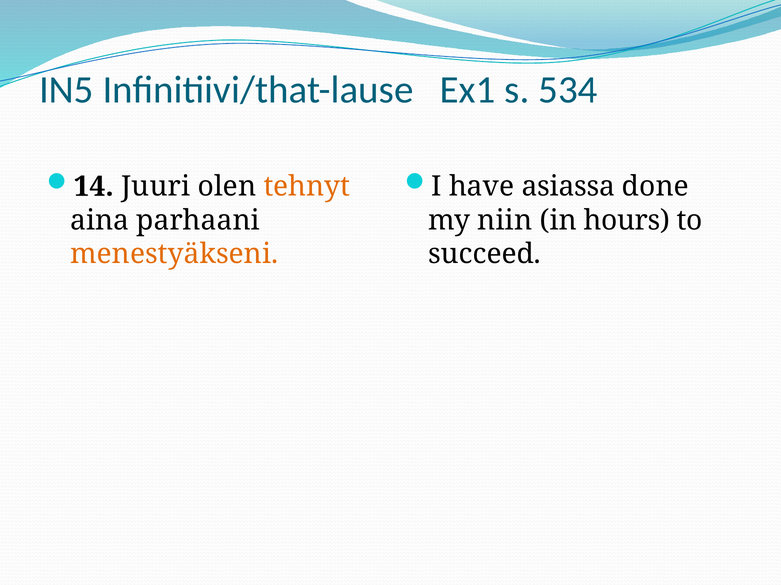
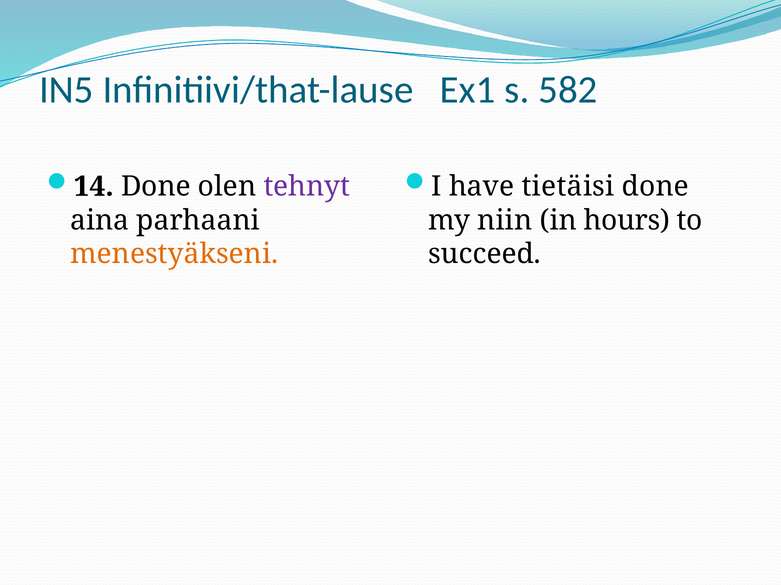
534: 534 -> 582 (568, 90)
14 Juuri: Juuri -> Done (156, 187)
tehnyt colour: orange -> purple (307, 187)
asiassa: asiassa -> tietäisi (568, 187)
